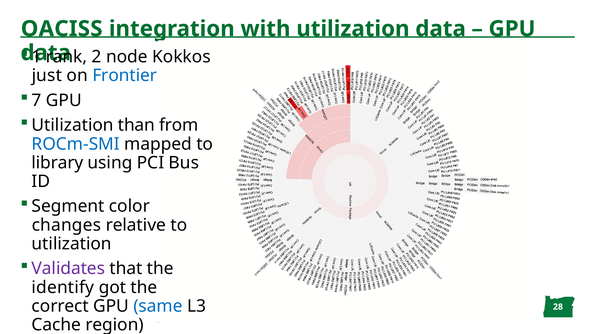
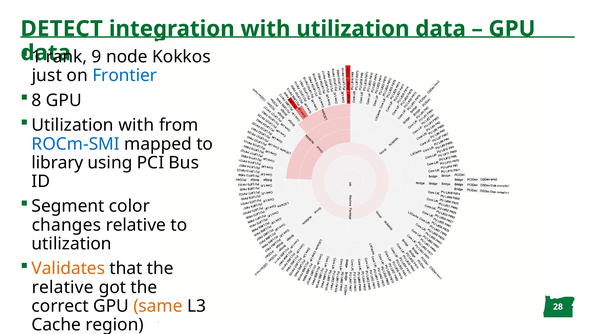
OACISS: OACISS -> DETECT (62, 29)
2: 2 -> 9 (97, 57)
7: 7 -> 8 (37, 101)
Utilization than: than -> with (136, 126)
Validates colour: purple -> orange (68, 269)
identify: identify -> relative (63, 288)
same colour: blue -> orange (158, 307)
